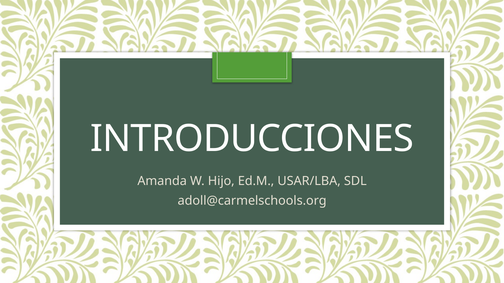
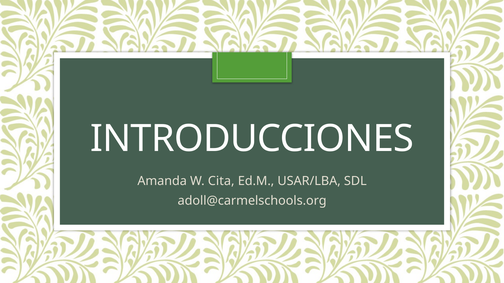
Hijo: Hijo -> Cita (221, 181)
